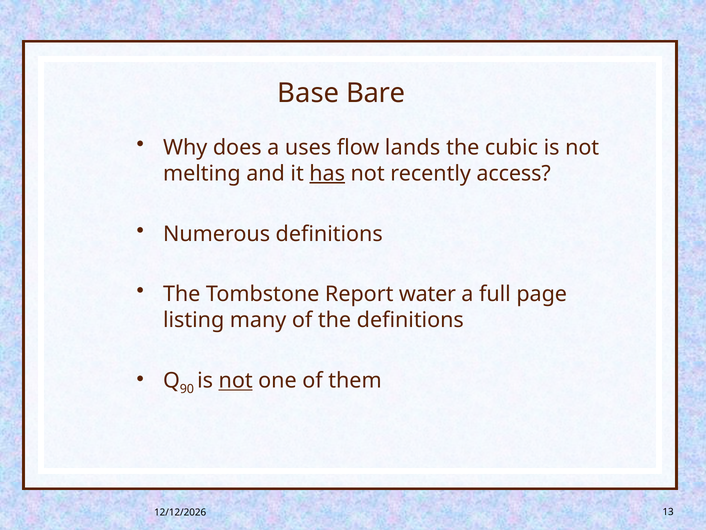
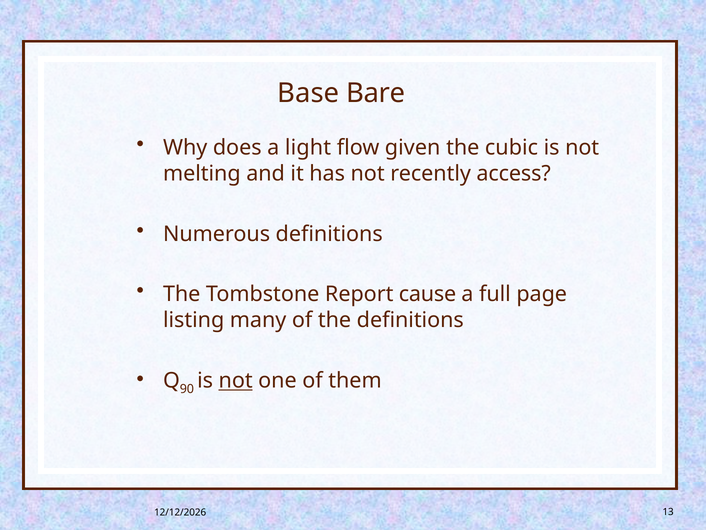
uses: uses -> light (308, 147)
lands: lands -> given (413, 147)
has underline: present -> none (327, 173)
water: water -> cause (427, 294)
